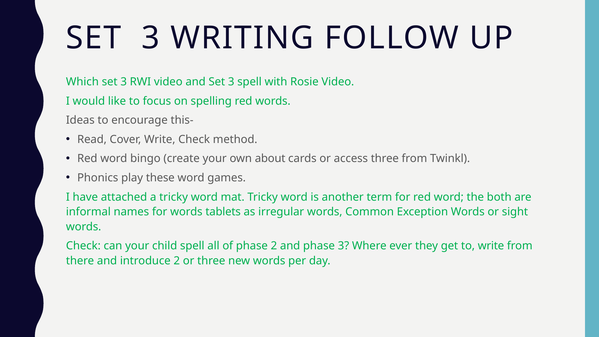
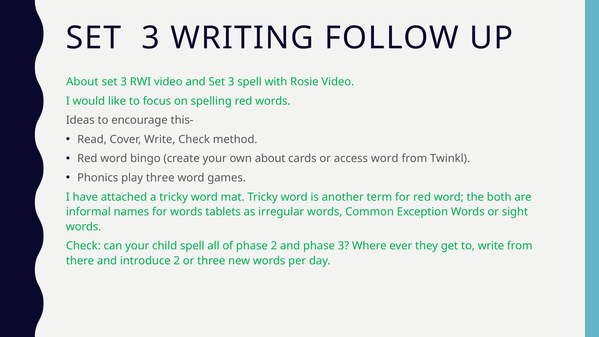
Which: Which -> About (82, 82)
access three: three -> word (385, 159)
play these: these -> three (160, 178)
